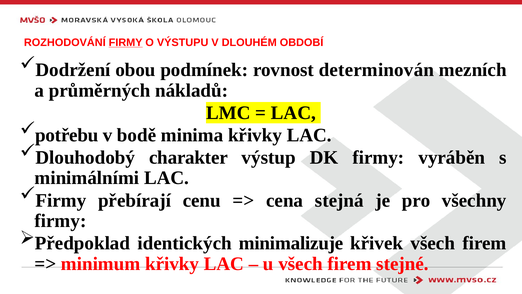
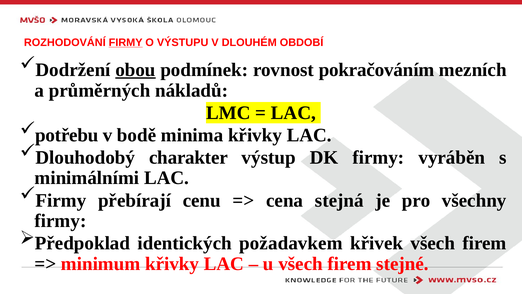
obou underline: none -> present (135, 70)
determinován: determinován -> pokračováním (377, 70)
minimalizuje: minimalizuje -> požadavkem (291, 243)
